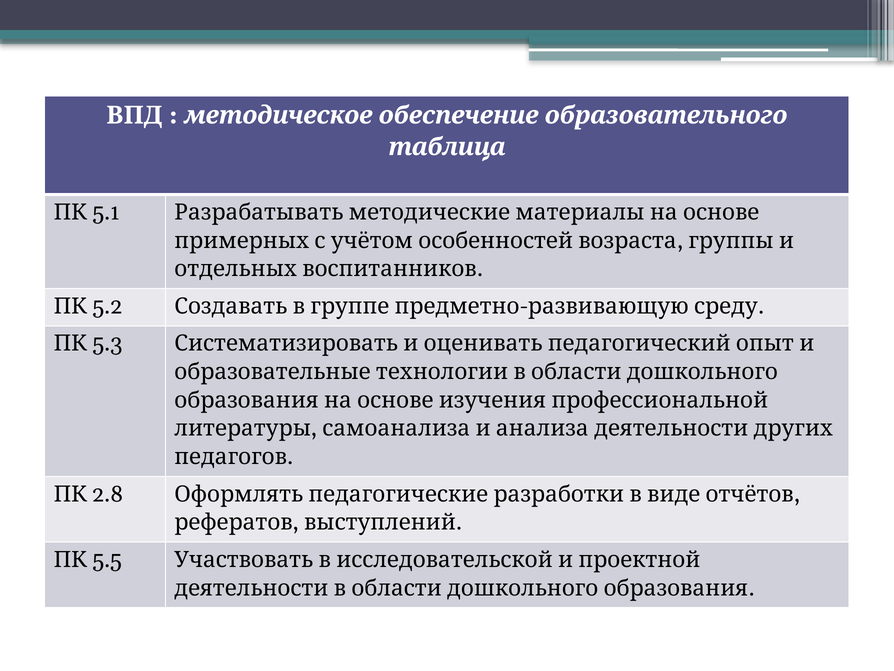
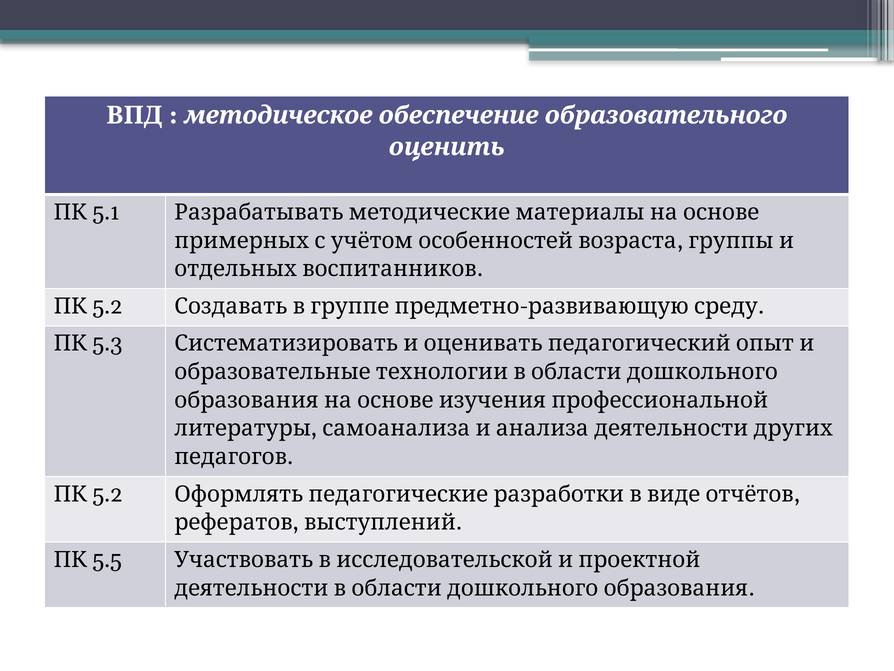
таблица: таблица -> оценить (447, 147)
2.8: 2.8 -> 5.2 (108, 494)
